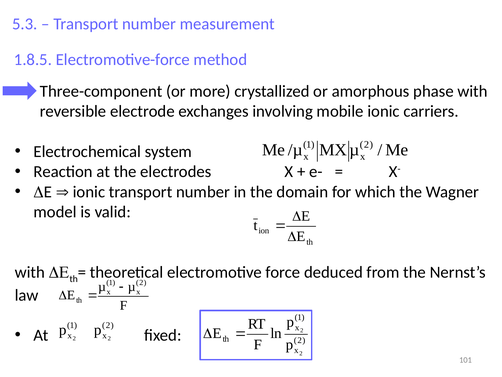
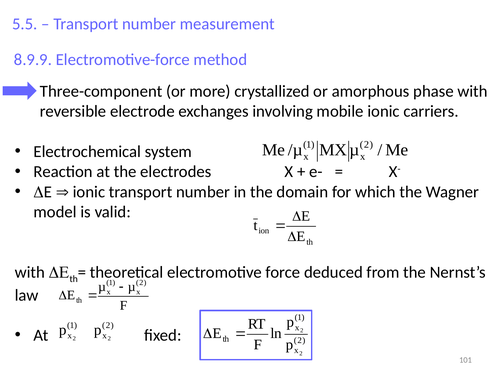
5.3: 5.3 -> 5.5 (25, 24)
1.8.5: 1.8.5 -> 8.9.9 (33, 60)
